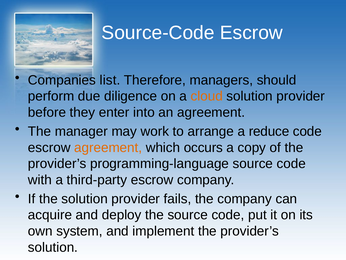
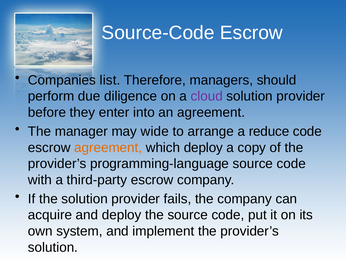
cloud colour: orange -> purple (207, 96)
work: work -> wide (155, 131)
which occurs: occurs -> deploy (203, 147)
